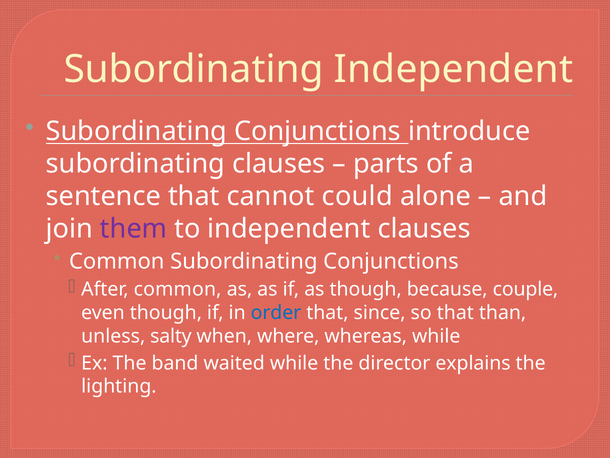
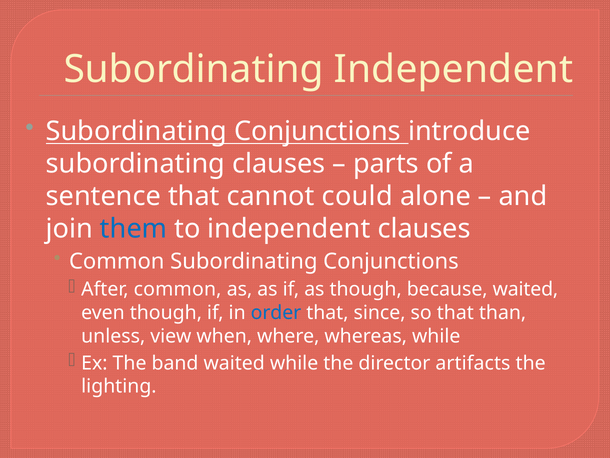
them colour: purple -> blue (134, 229)
because couple: couple -> waited (525, 289)
salty: salty -> view (171, 336)
explains: explains -> artifacts (473, 363)
